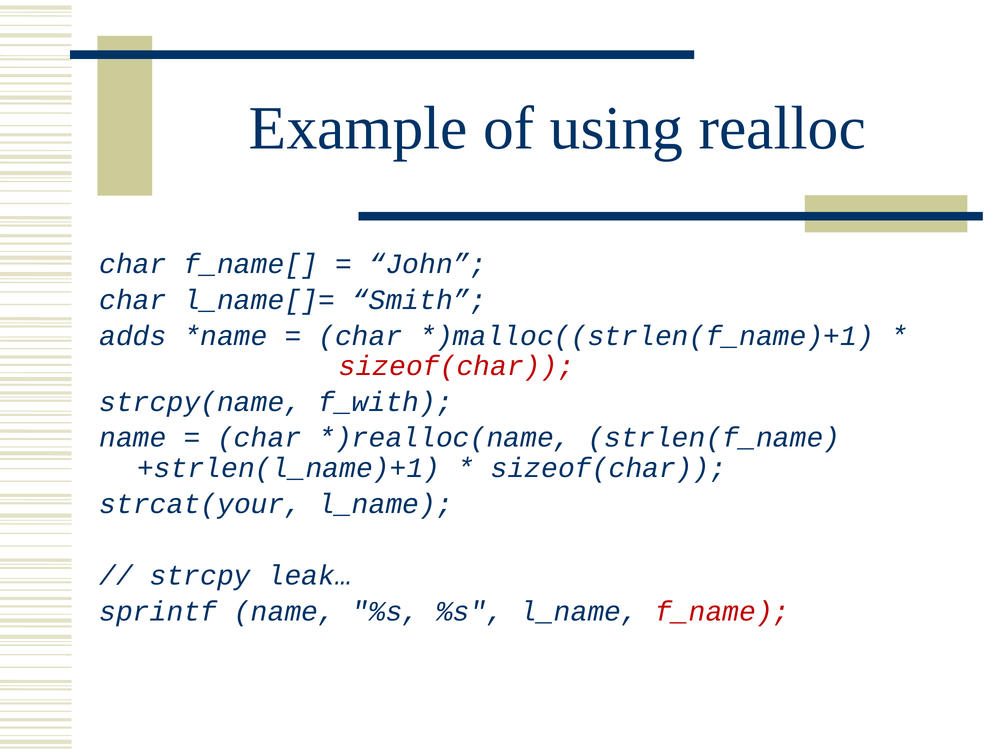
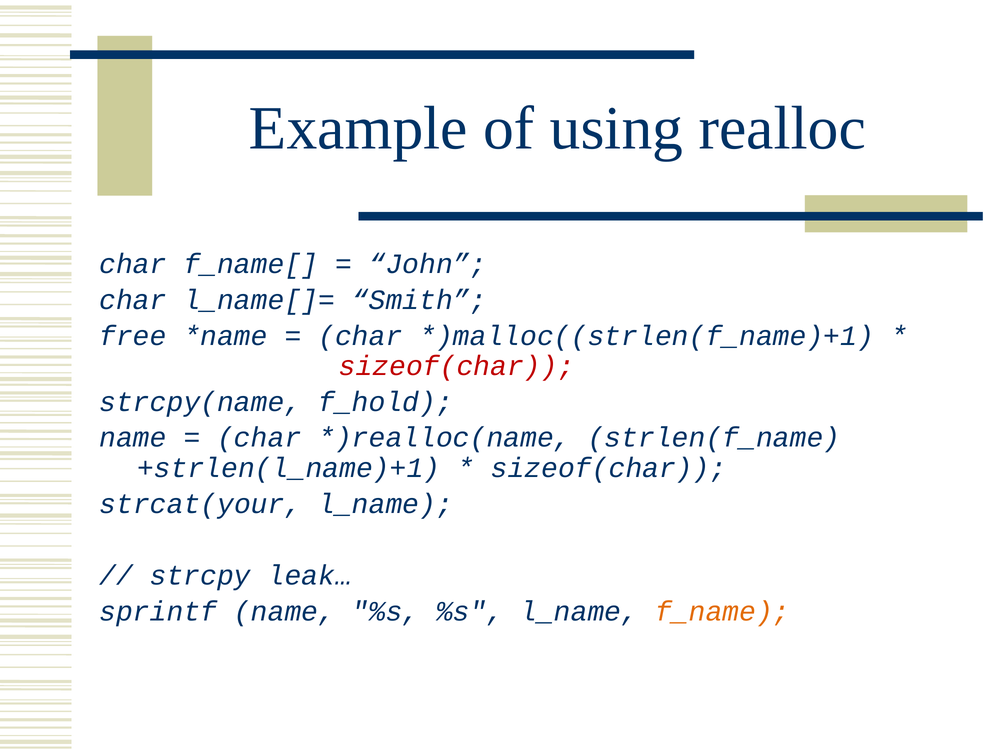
adds: adds -> free (133, 336)
f_with: f_with -> f_hold (386, 402)
f_name colour: red -> orange (722, 611)
